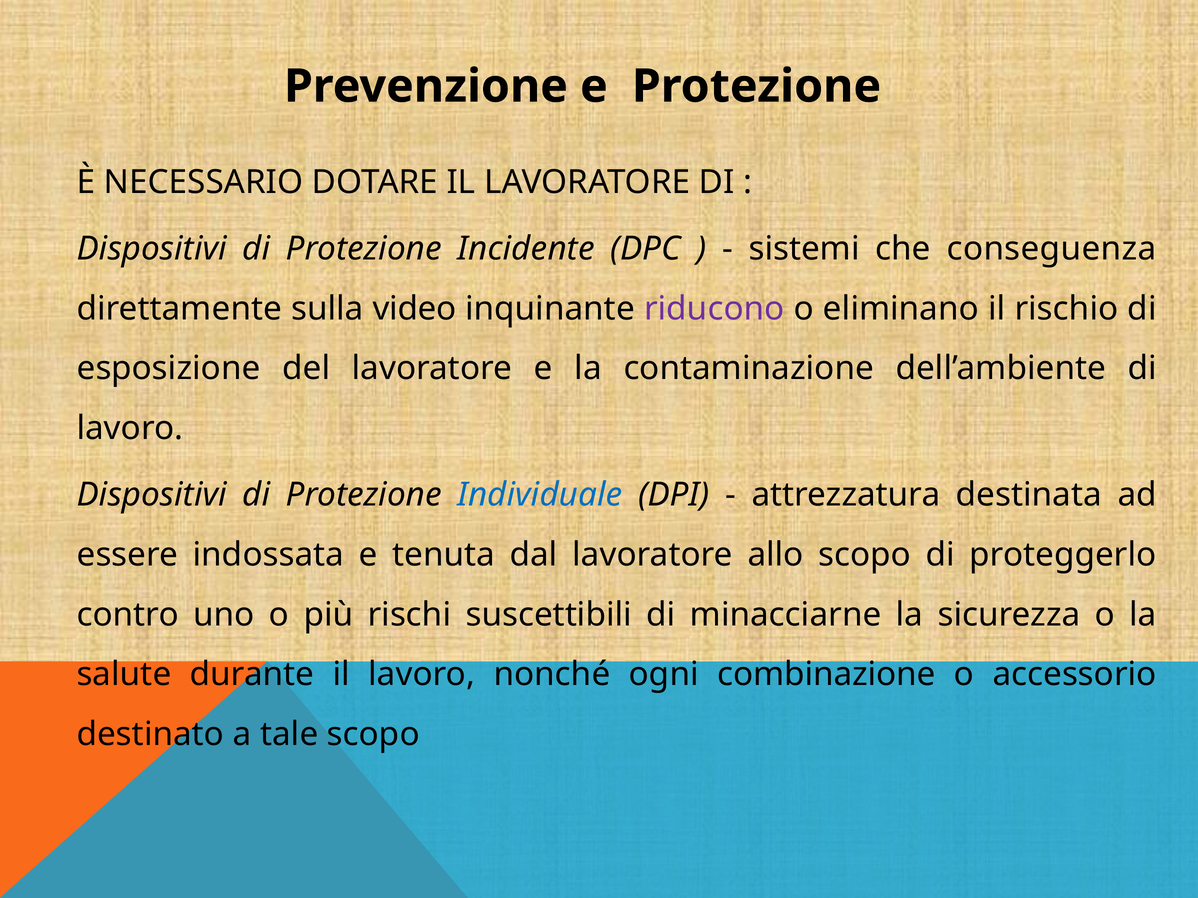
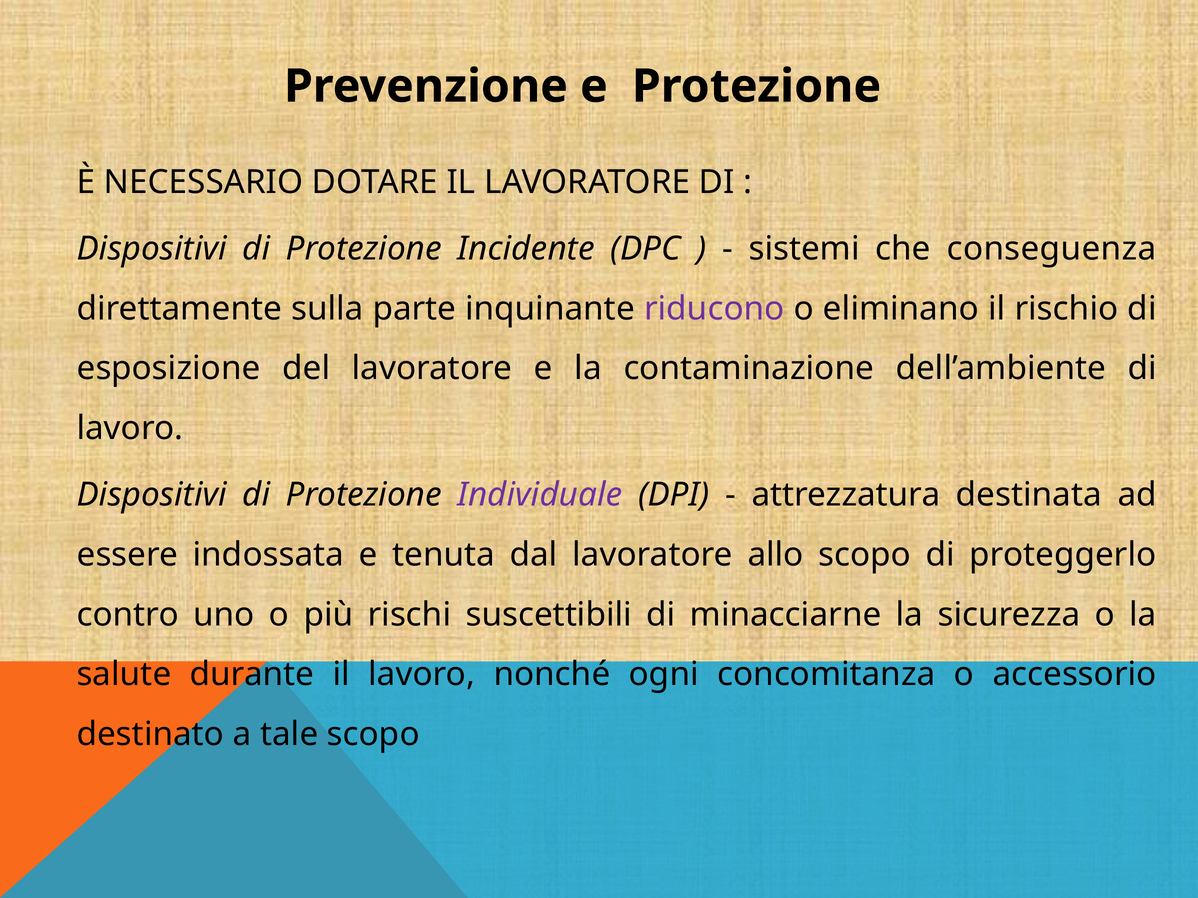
video: video -> parte (414, 309)
Individuale colour: blue -> purple (540, 495)
combinazione: combinazione -> concomitanza (826, 675)
